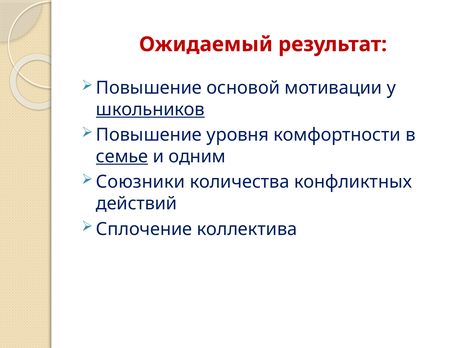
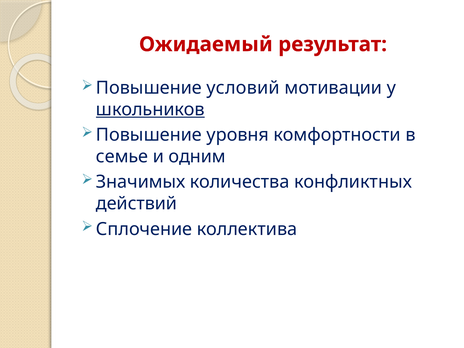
основой: основой -> условий (243, 88)
семье underline: present -> none (122, 157)
Союзники: Союзники -> Значимых (141, 182)
